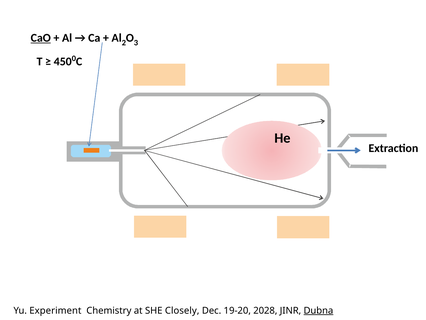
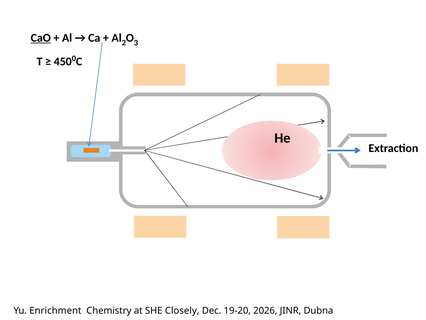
Experiment: Experiment -> Enrichment (55, 310)
2028: 2028 -> 2026 (265, 310)
Dubna underline: present -> none (318, 310)
